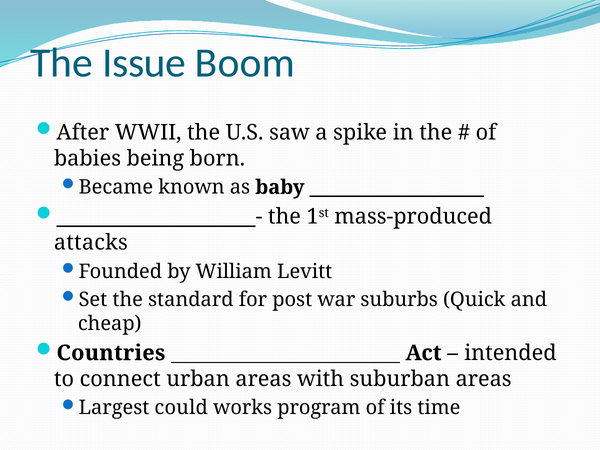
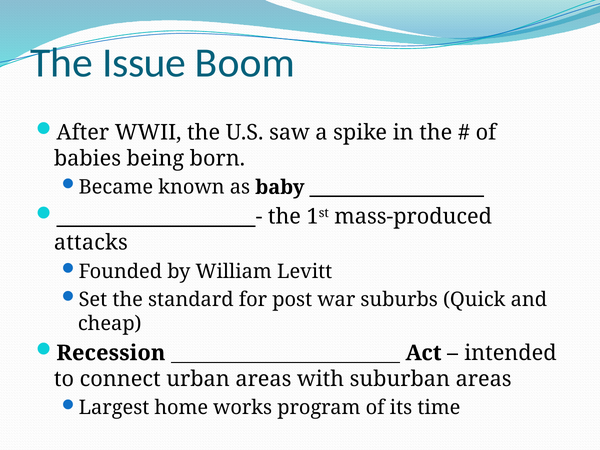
Countries: Countries -> Recession (111, 353)
could: could -> home (181, 408)
